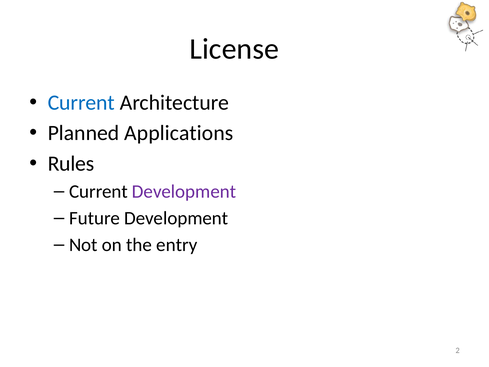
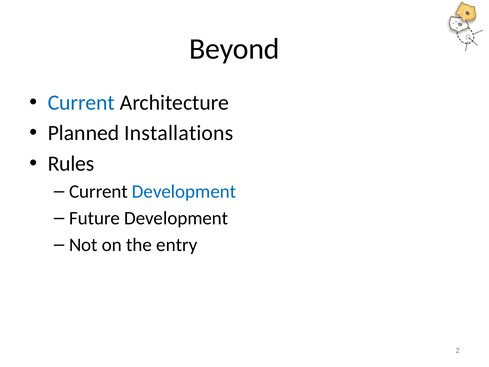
License: License -> Beyond (234, 49)
Applications: Applications -> Installations (179, 133)
Development colour: purple -> blue (184, 192)
